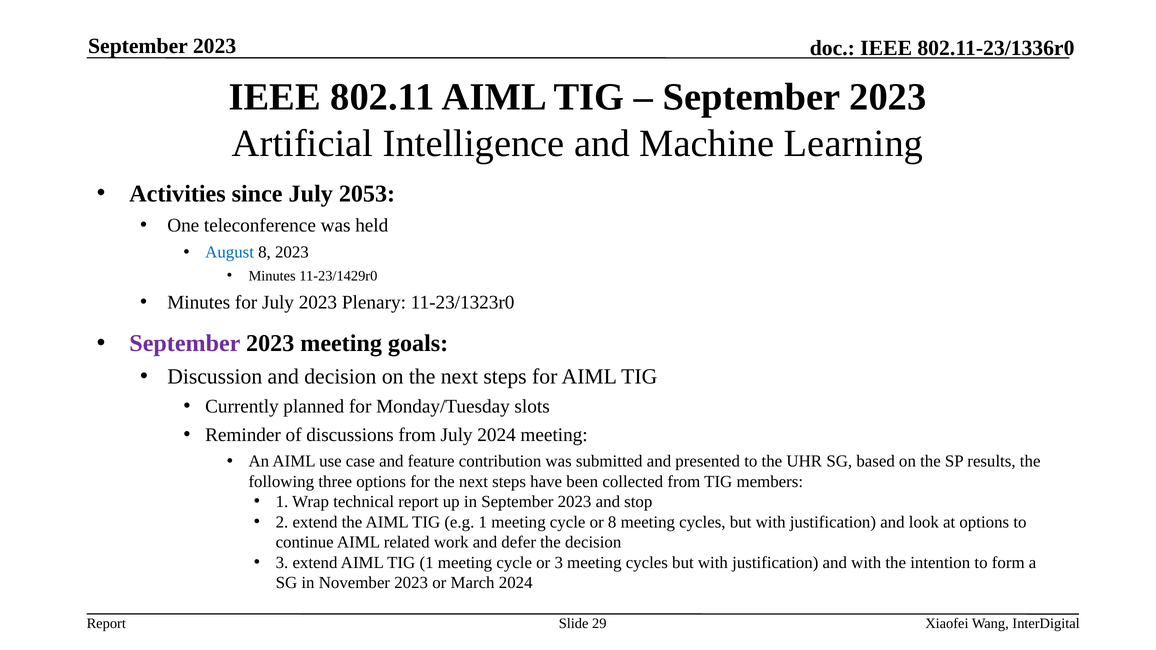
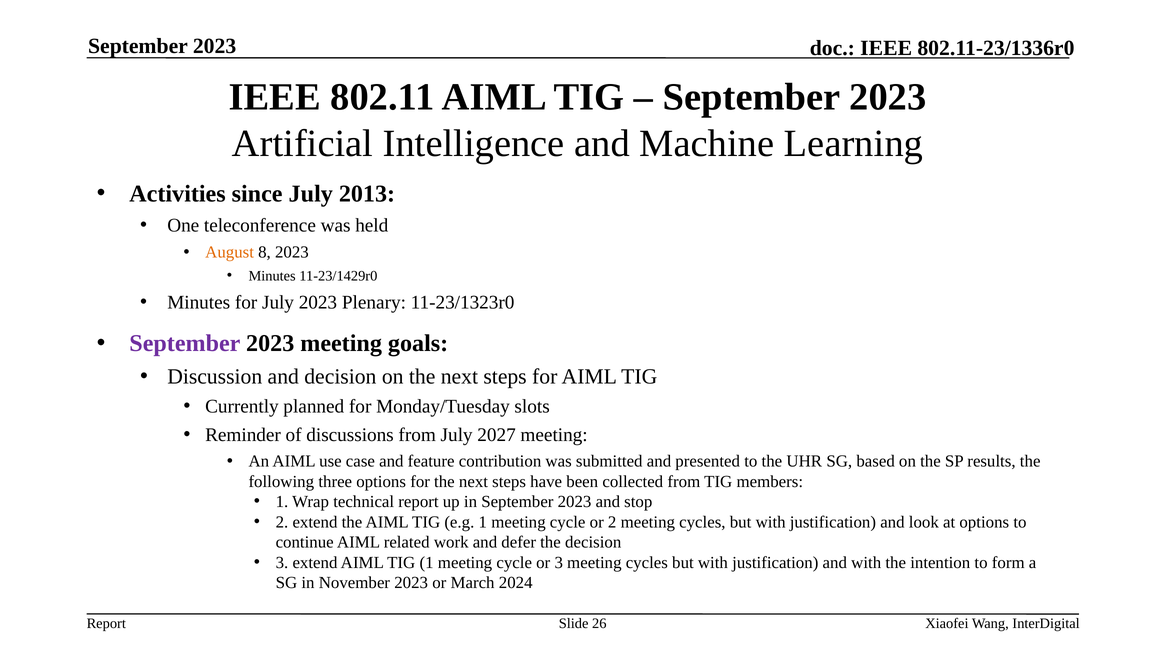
2053: 2053 -> 2013 (367, 194)
August colour: blue -> orange (230, 253)
July 2024: 2024 -> 2027 (497, 435)
or 8: 8 -> 2 (612, 522)
29: 29 -> 26 (599, 624)
